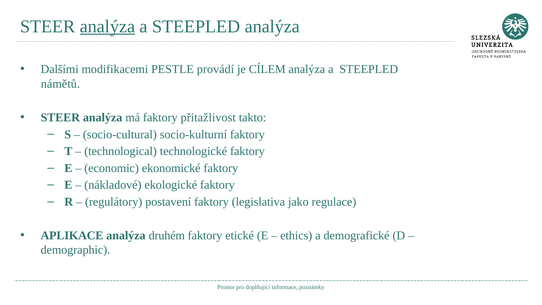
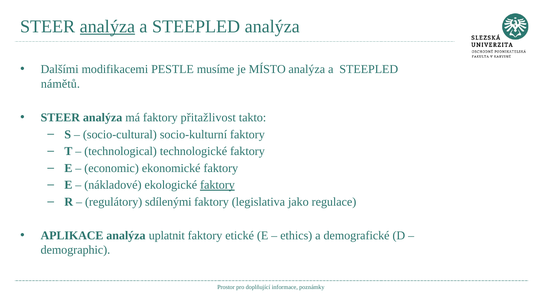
provádí: provádí -> musíme (216, 69)
CÍLEM: CÍLEM -> MÍSTO (267, 69)
faktory underline: none -> present (217, 185)
postavení: postavení -> sdílenými (168, 202)
druhém: druhém -> uplatnit (167, 235)
